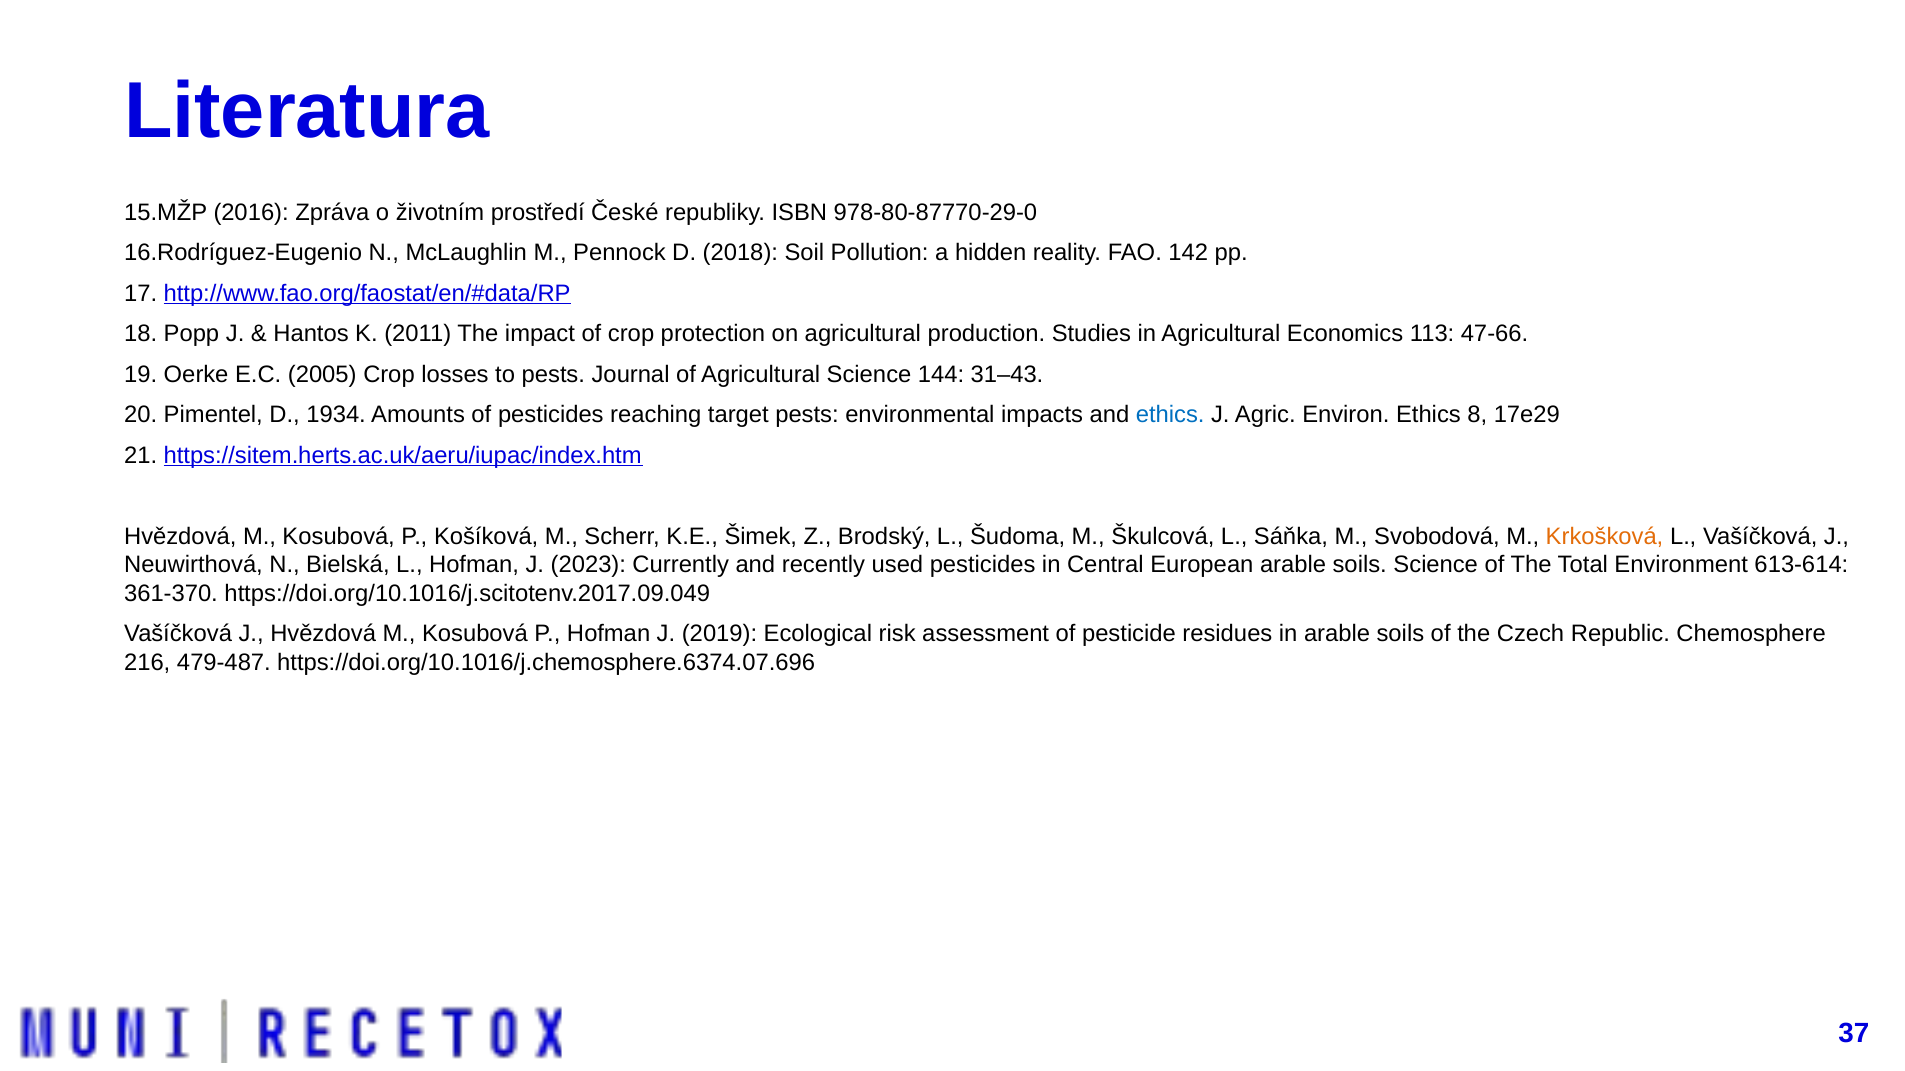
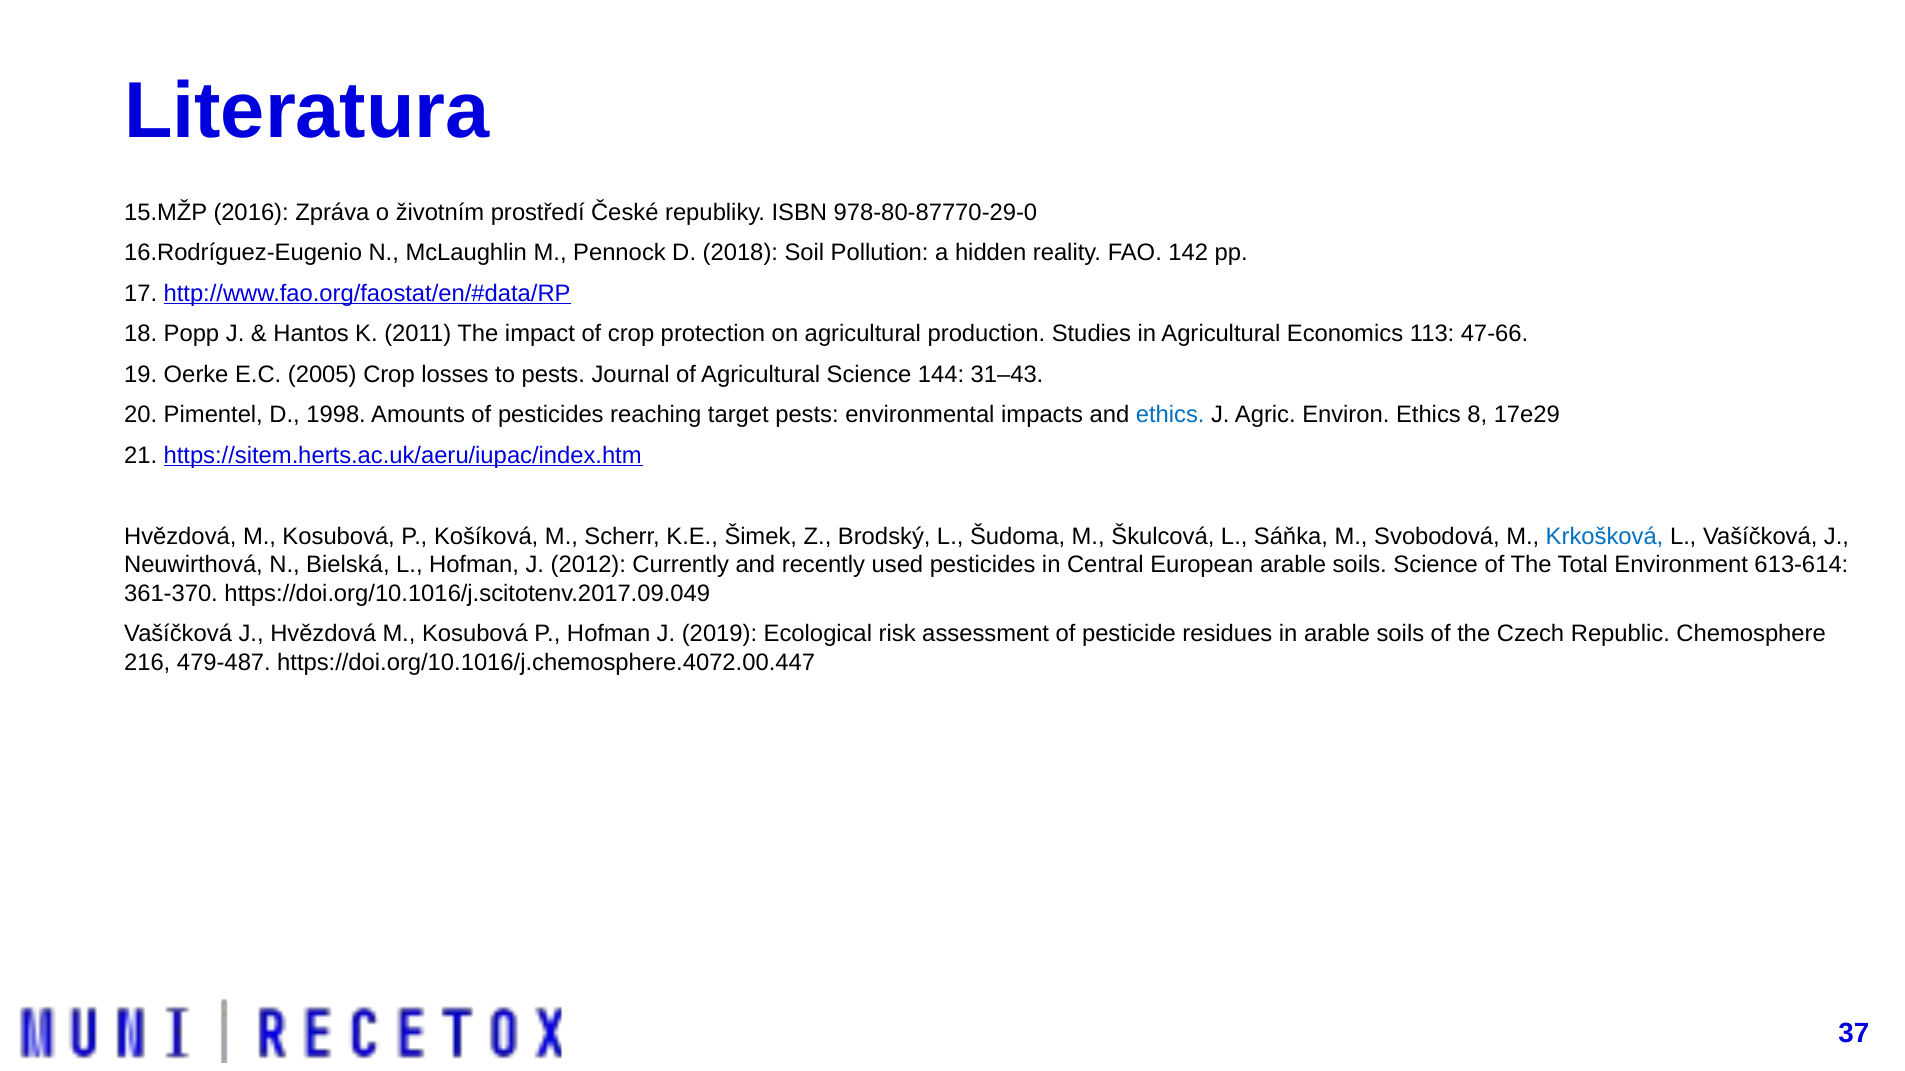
1934: 1934 -> 1998 (336, 415)
Krkošková colour: orange -> blue (1605, 536)
2023: 2023 -> 2012 (588, 565)
https://doi.org/10.1016/j.chemosphere.6374.07.696: https://doi.org/10.1016/j.chemosphere.6374.07.696 -> https://doi.org/10.1016/j.chemosphere.4072.00.447 (546, 663)
